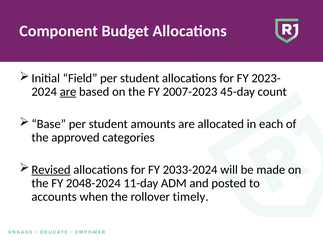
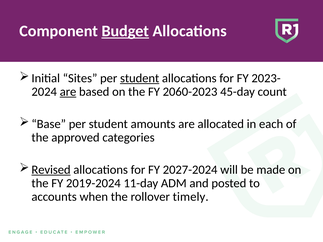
Budget underline: none -> present (125, 31)
Field: Field -> Sites (80, 78)
student underline: none -> present (140, 78)
2007-2023: 2007-2023 -> 2060-2023 (190, 92)
2033-2024: 2033-2024 -> 2027-2024 (190, 170)
2048-2024: 2048-2024 -> 2019-2024 (93, 183)
